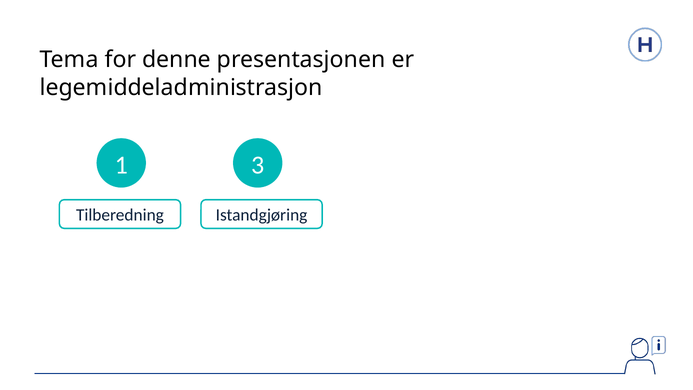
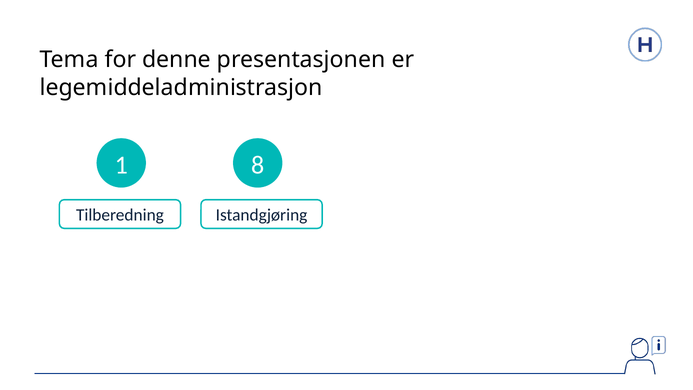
1 3: 3 -> 8 (258, 165)
